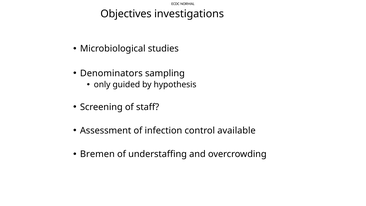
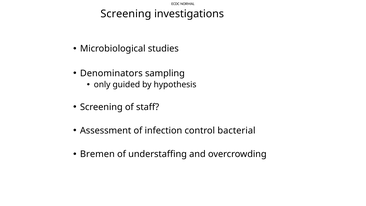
Objectives: Objectives -> Screening (126, 14)
available: available -> bacterial (236, 131)
